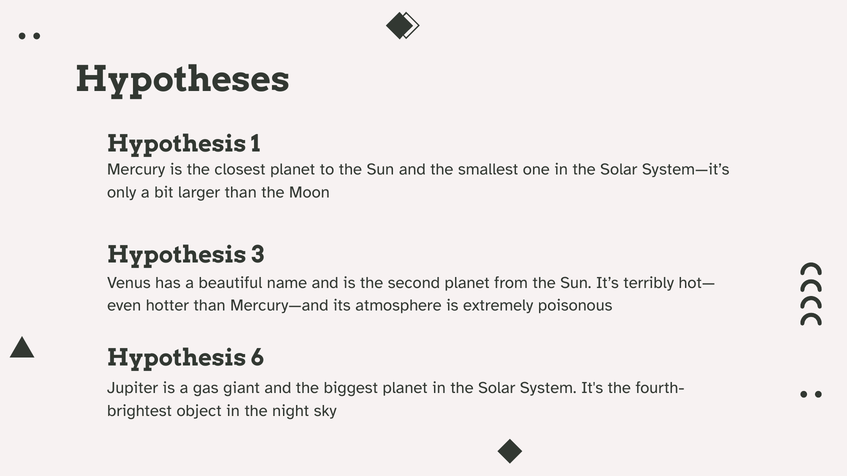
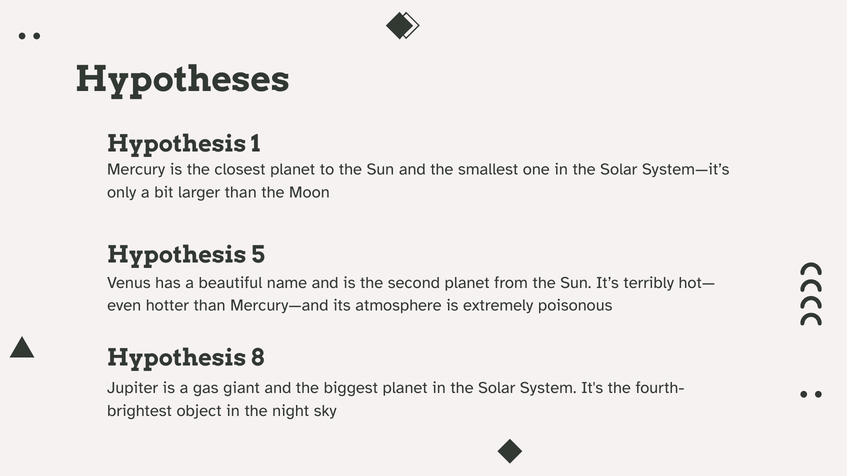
3: 3 -> 5 (258, 255)
6: 6 -> 8 (257, 359)
